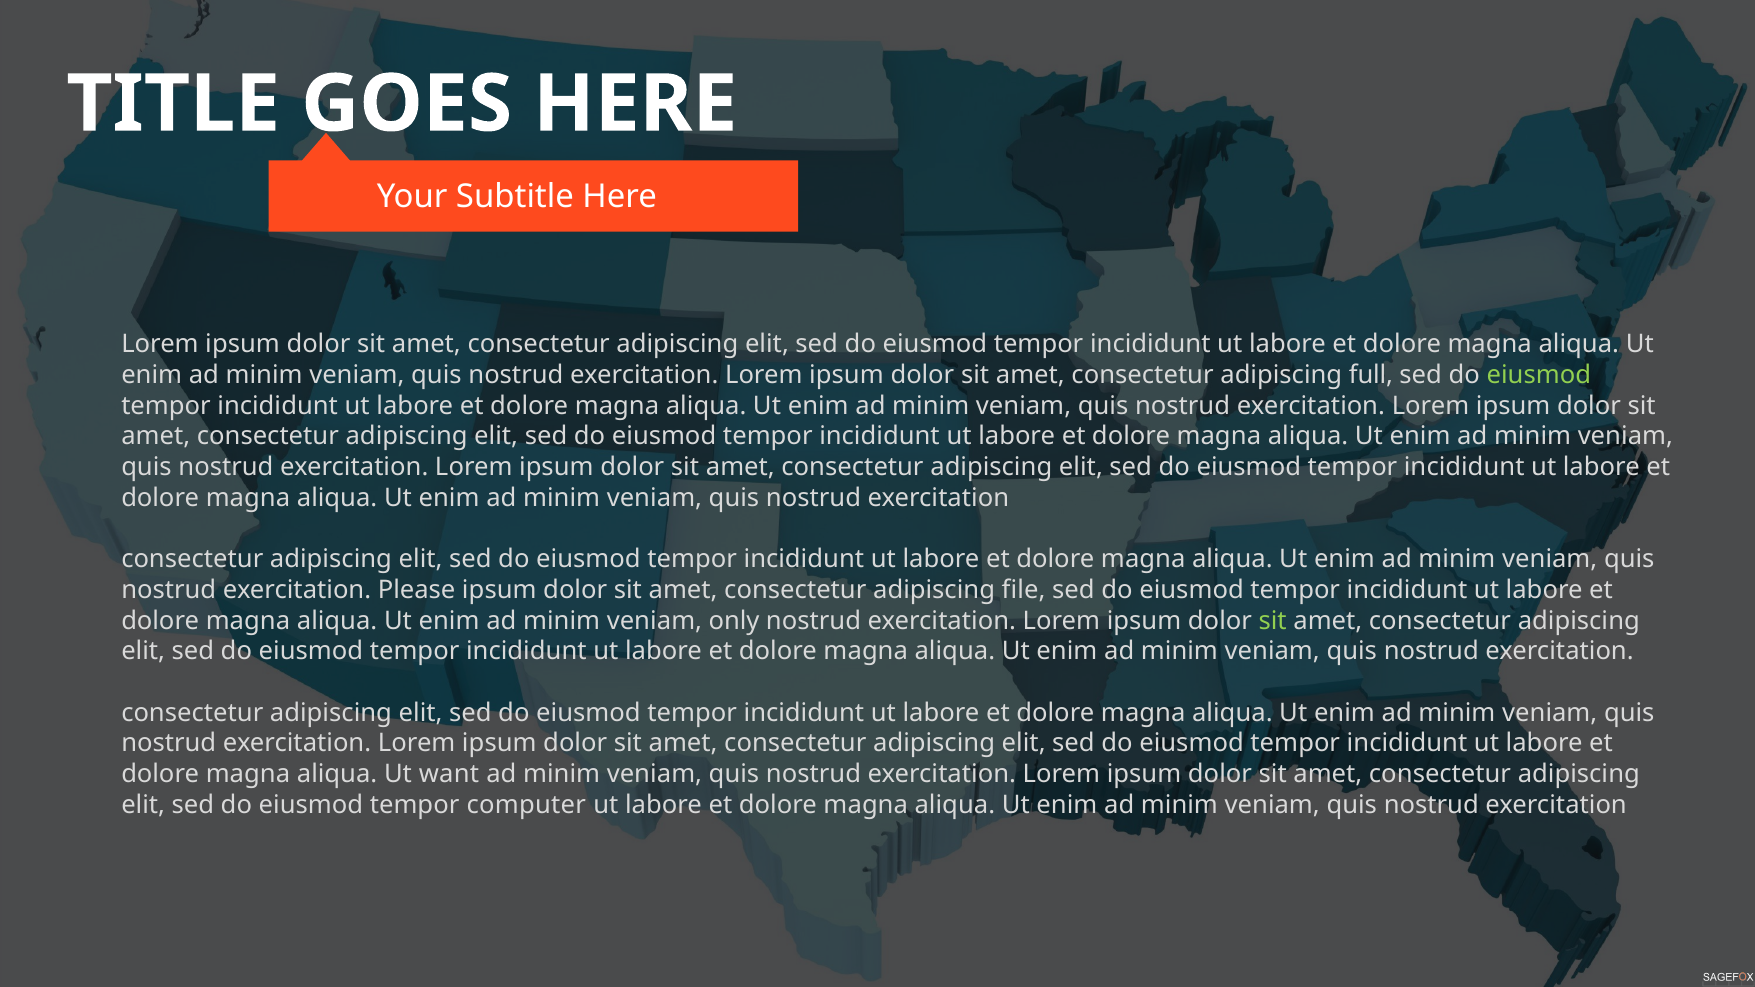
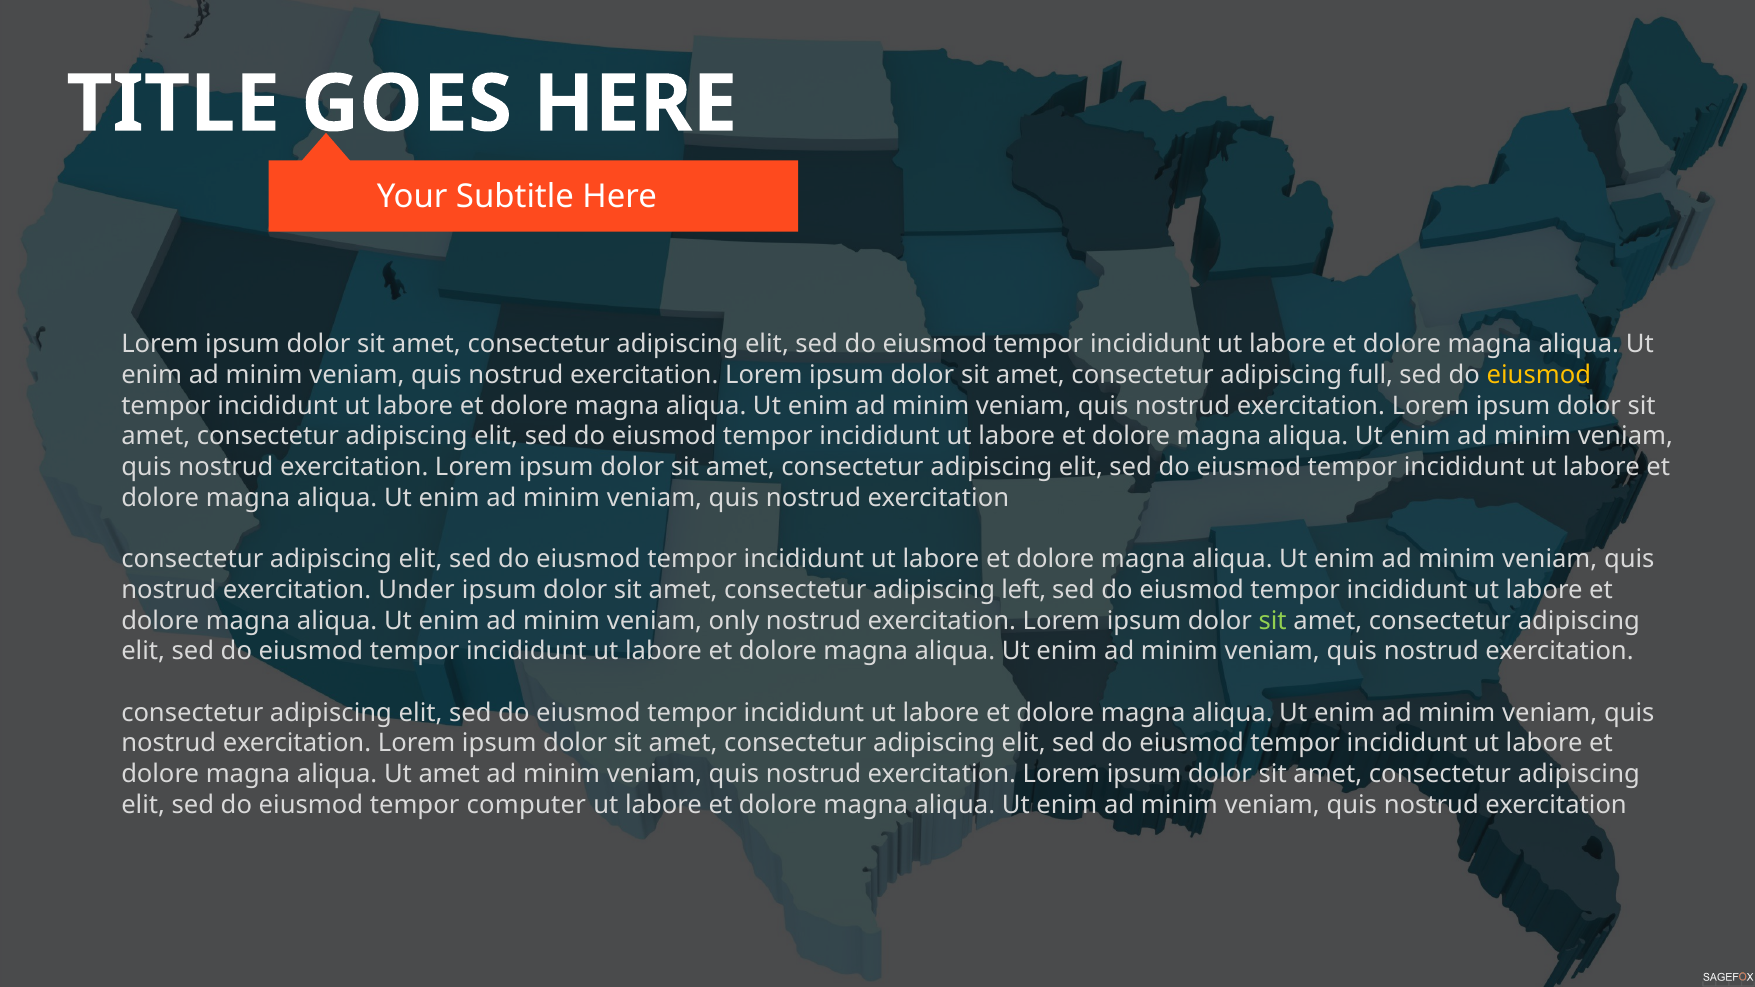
eiusmod colour: light green -> yellow (1539, 375)
Please: Please -> Under (417, 590)
file: file -> left (1024, 590)
Ut want: want -> amet (449, 774)
